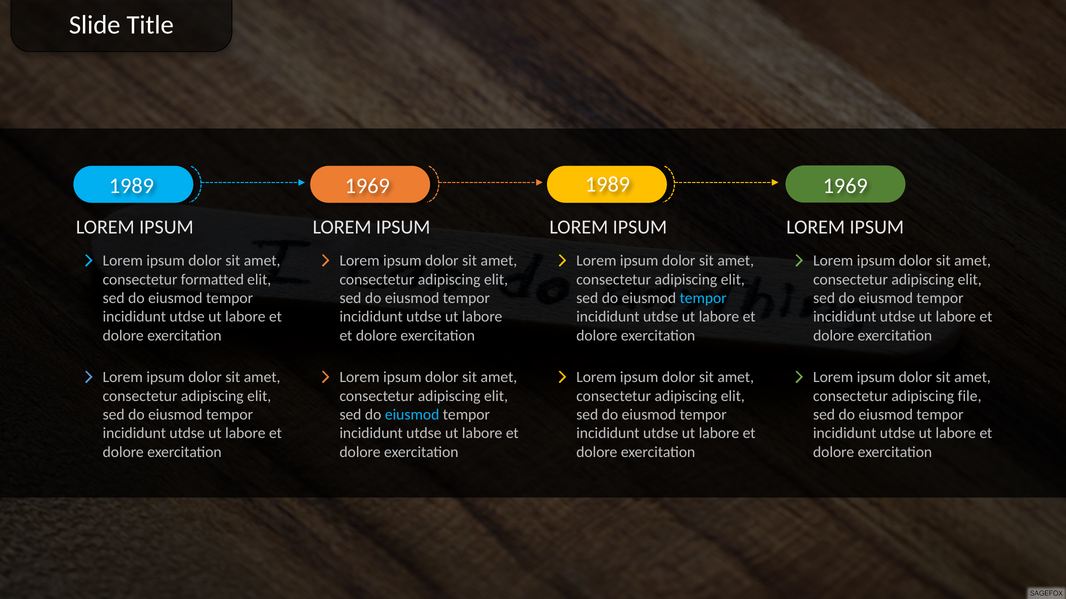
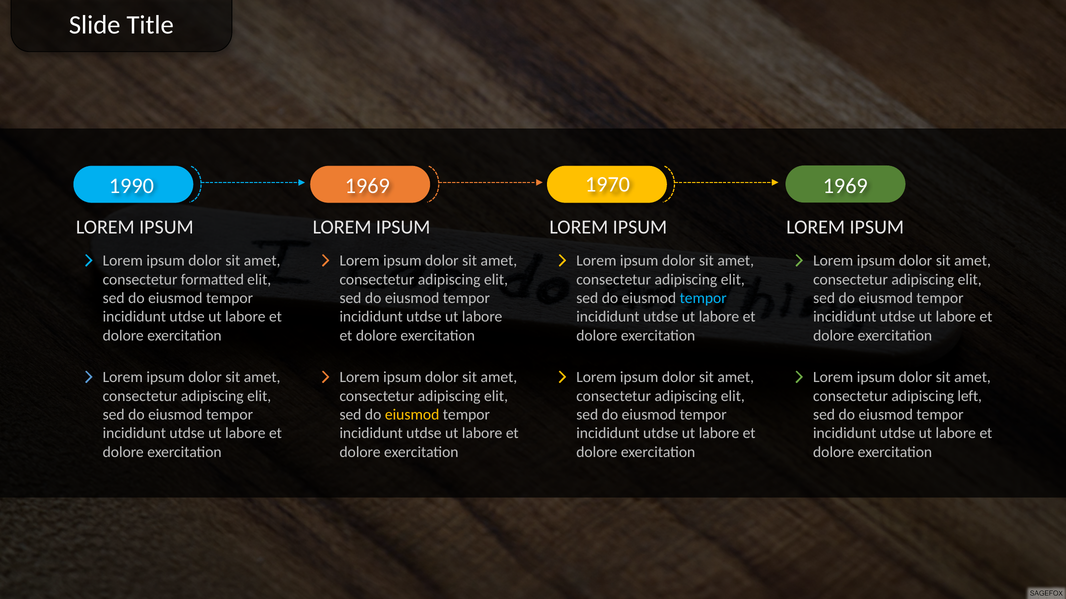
1989: 1989 -> 1990 (131, 186)
1969 1989: 1989 -> 1970 (608, 185)
file: file -> left (970, 396)
eiusmod colour: light blue -> yellow (412, 415)
